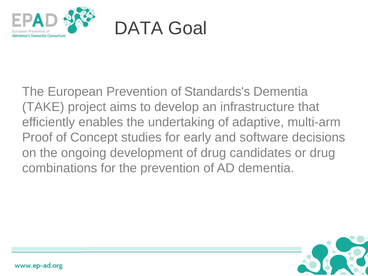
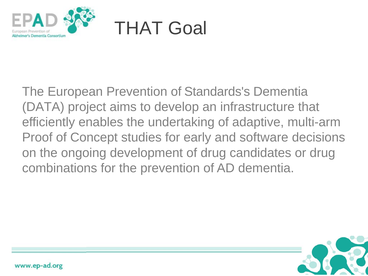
DATA: DATA -> THAT (139, 28)
TAKE: TAKE -> DATA (43, 107)
